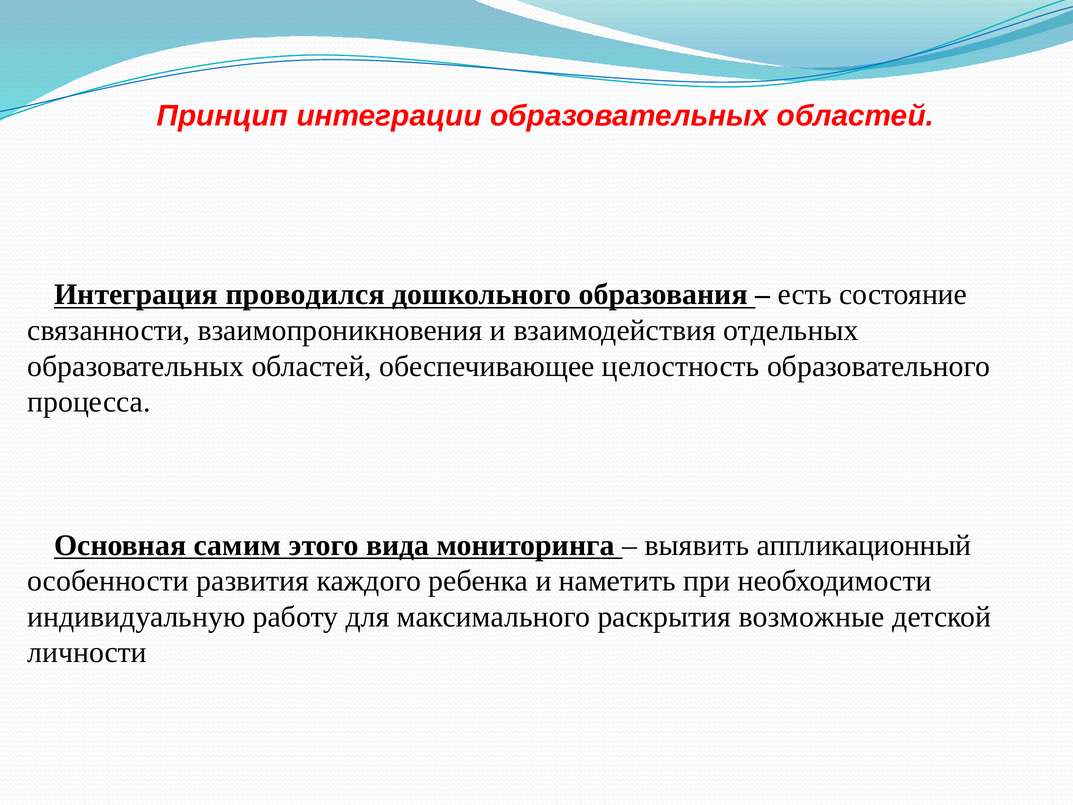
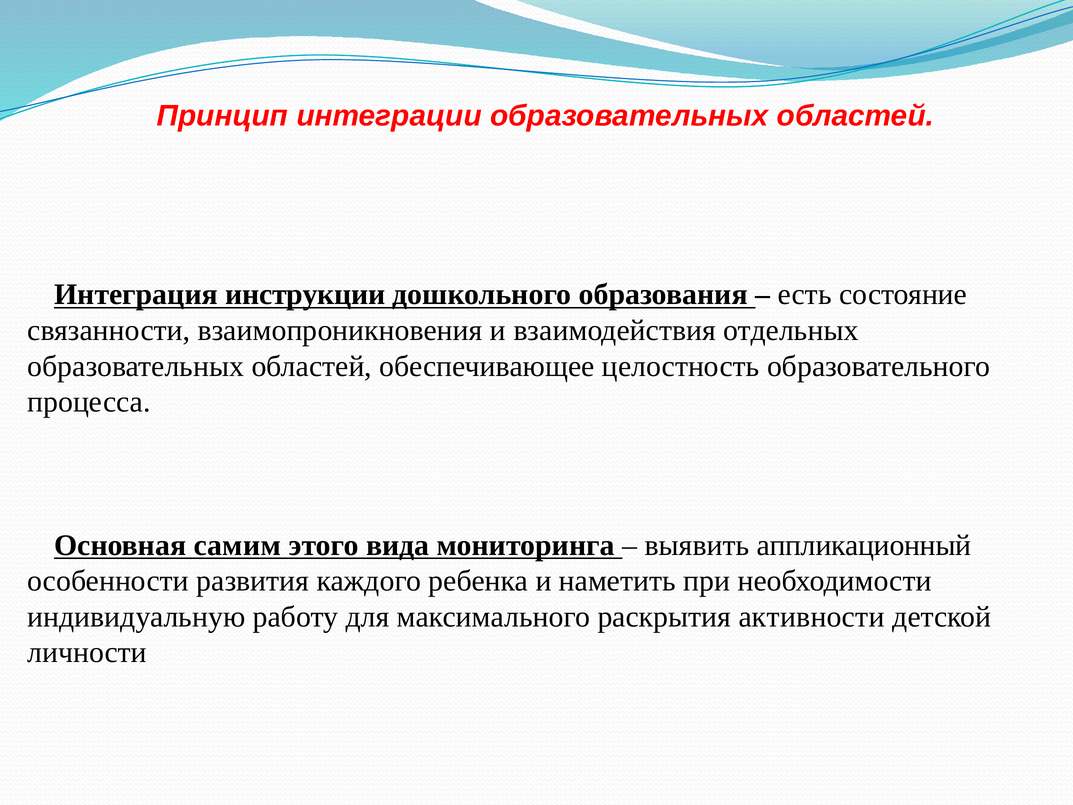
проводился: проводился -> инструкции (305, 295)
возможные: возможные -> активности (812, 617)
